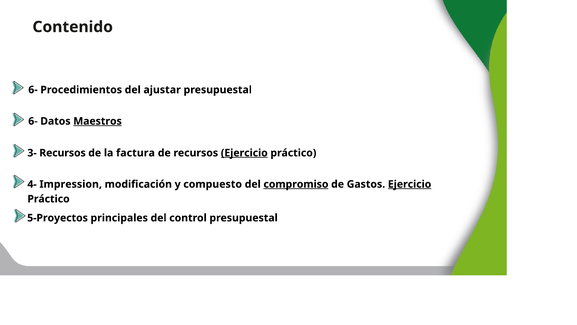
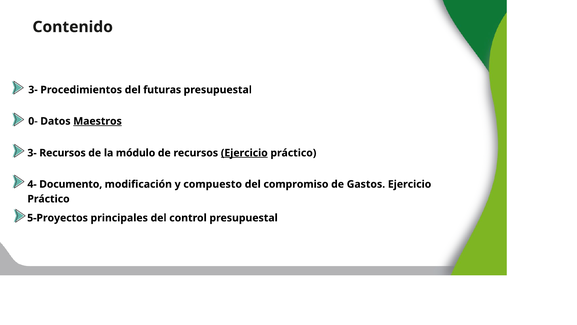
6-: 6- -> 3- (33, 90)
ajustar: ajustar -> futuras (162, 90)
6-: 6- -> 0- (33, 121)
factura: factura -> módulo (136, 153)
Impression: Impression -> Documento (71, 184)
compromiso underline: present -> none (296, 184)
Ejercicio underline: present -> none (410, 184)
